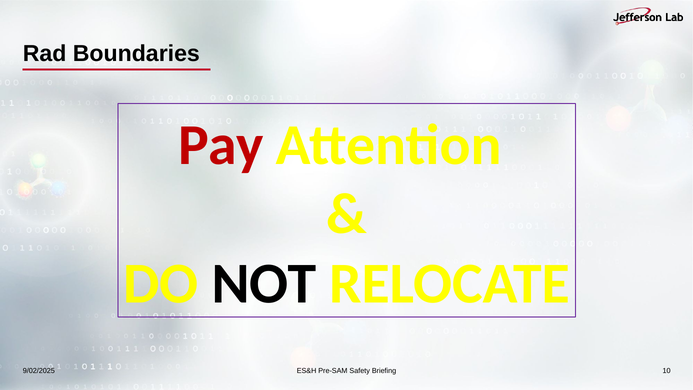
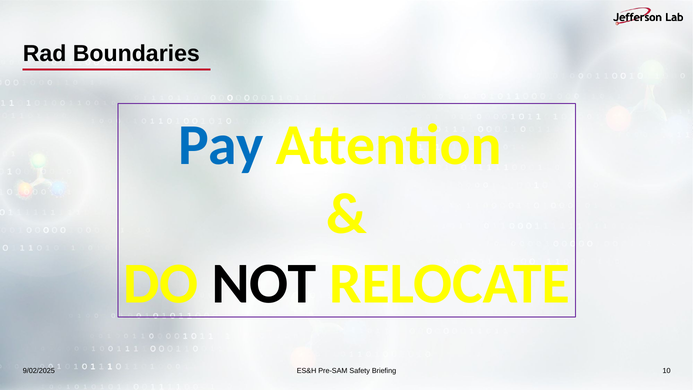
Pay colour: red -> blue (221, 145)
